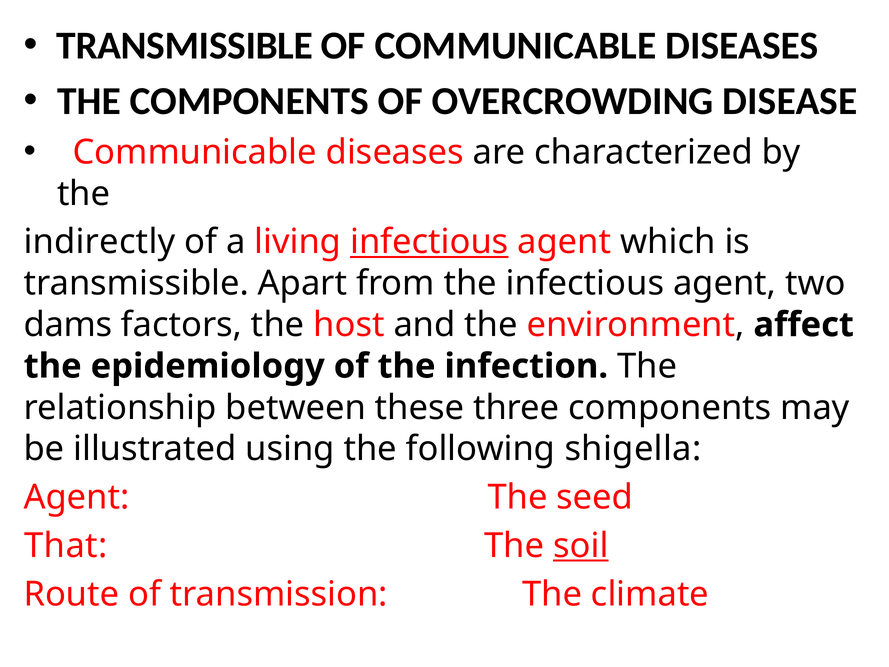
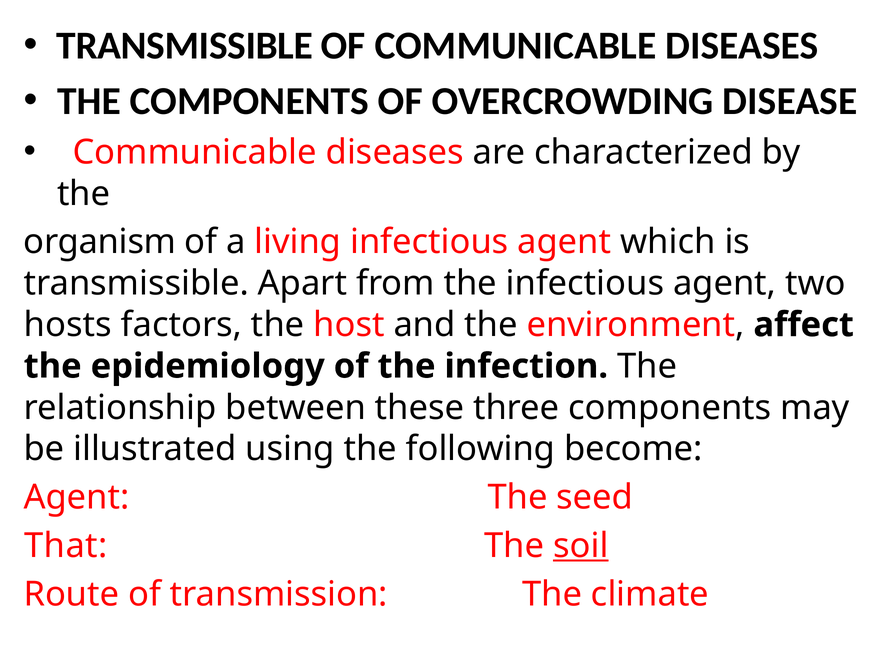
indirectly: indirectly -> organism (100, 242)
infectious underline: present -> none (429, 242)
dams: dams -> hosts (68, 325)
shigella: shigella -> become (633, 449)
